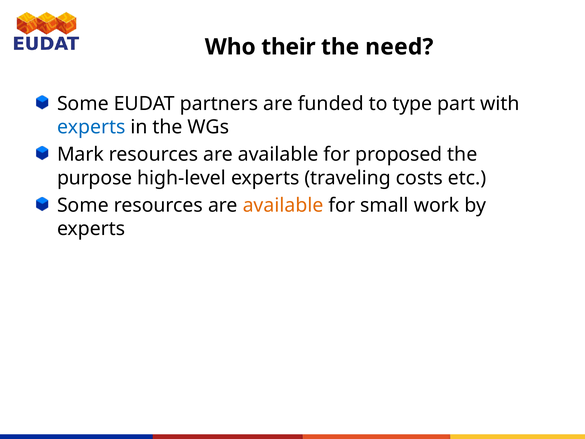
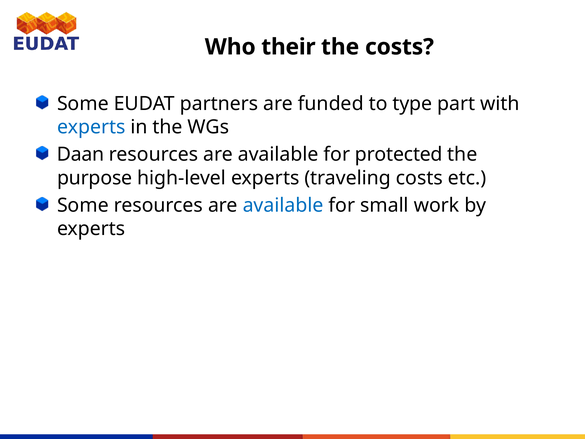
the need: need -> costs (399, 47)
Mark: Mark -> Daan (81, 154)
proposed: proposed -> protected (399, 154)
available colour: orange -> blue (283, 205)
